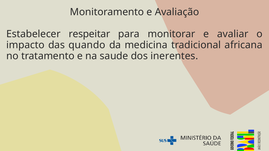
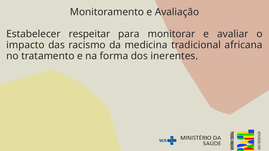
quando: quando -> racismo (87, 45)
saude: saude -> forma (114, 56)
